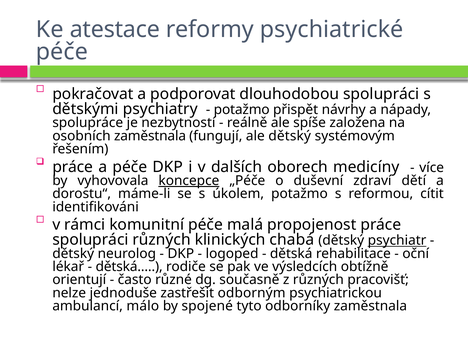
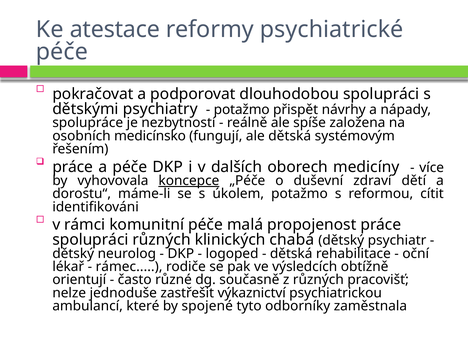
osobních zaměstnala: zaměstnala -> medicínsko (150, 136)
ale dětský: dětský -> dětská (290, 136)
psychiatr underline: present -> none (397, 240)
dětská: dětská -> rámec (129, 267)
odborným: odborným -> výkaznictví (252, 293)
málo: málo -> které (143, 306)
